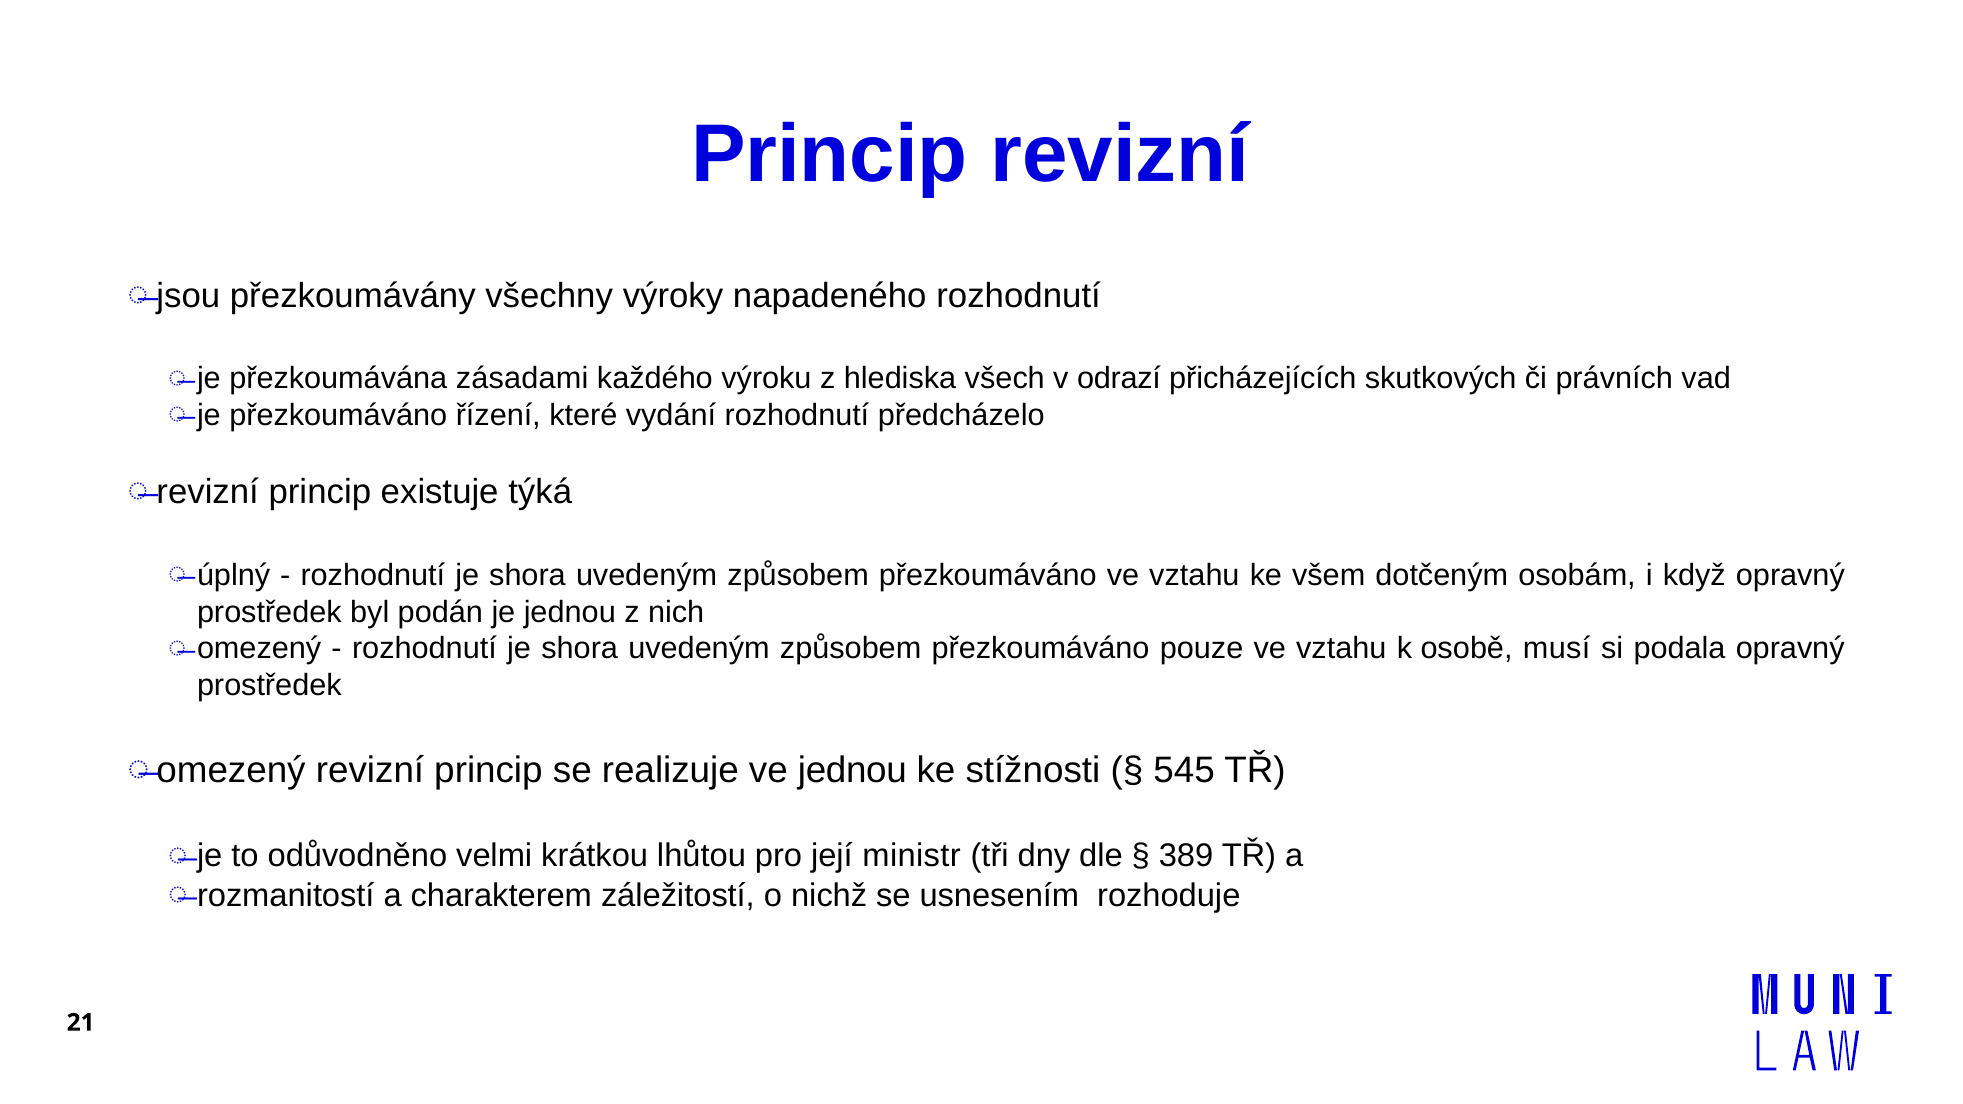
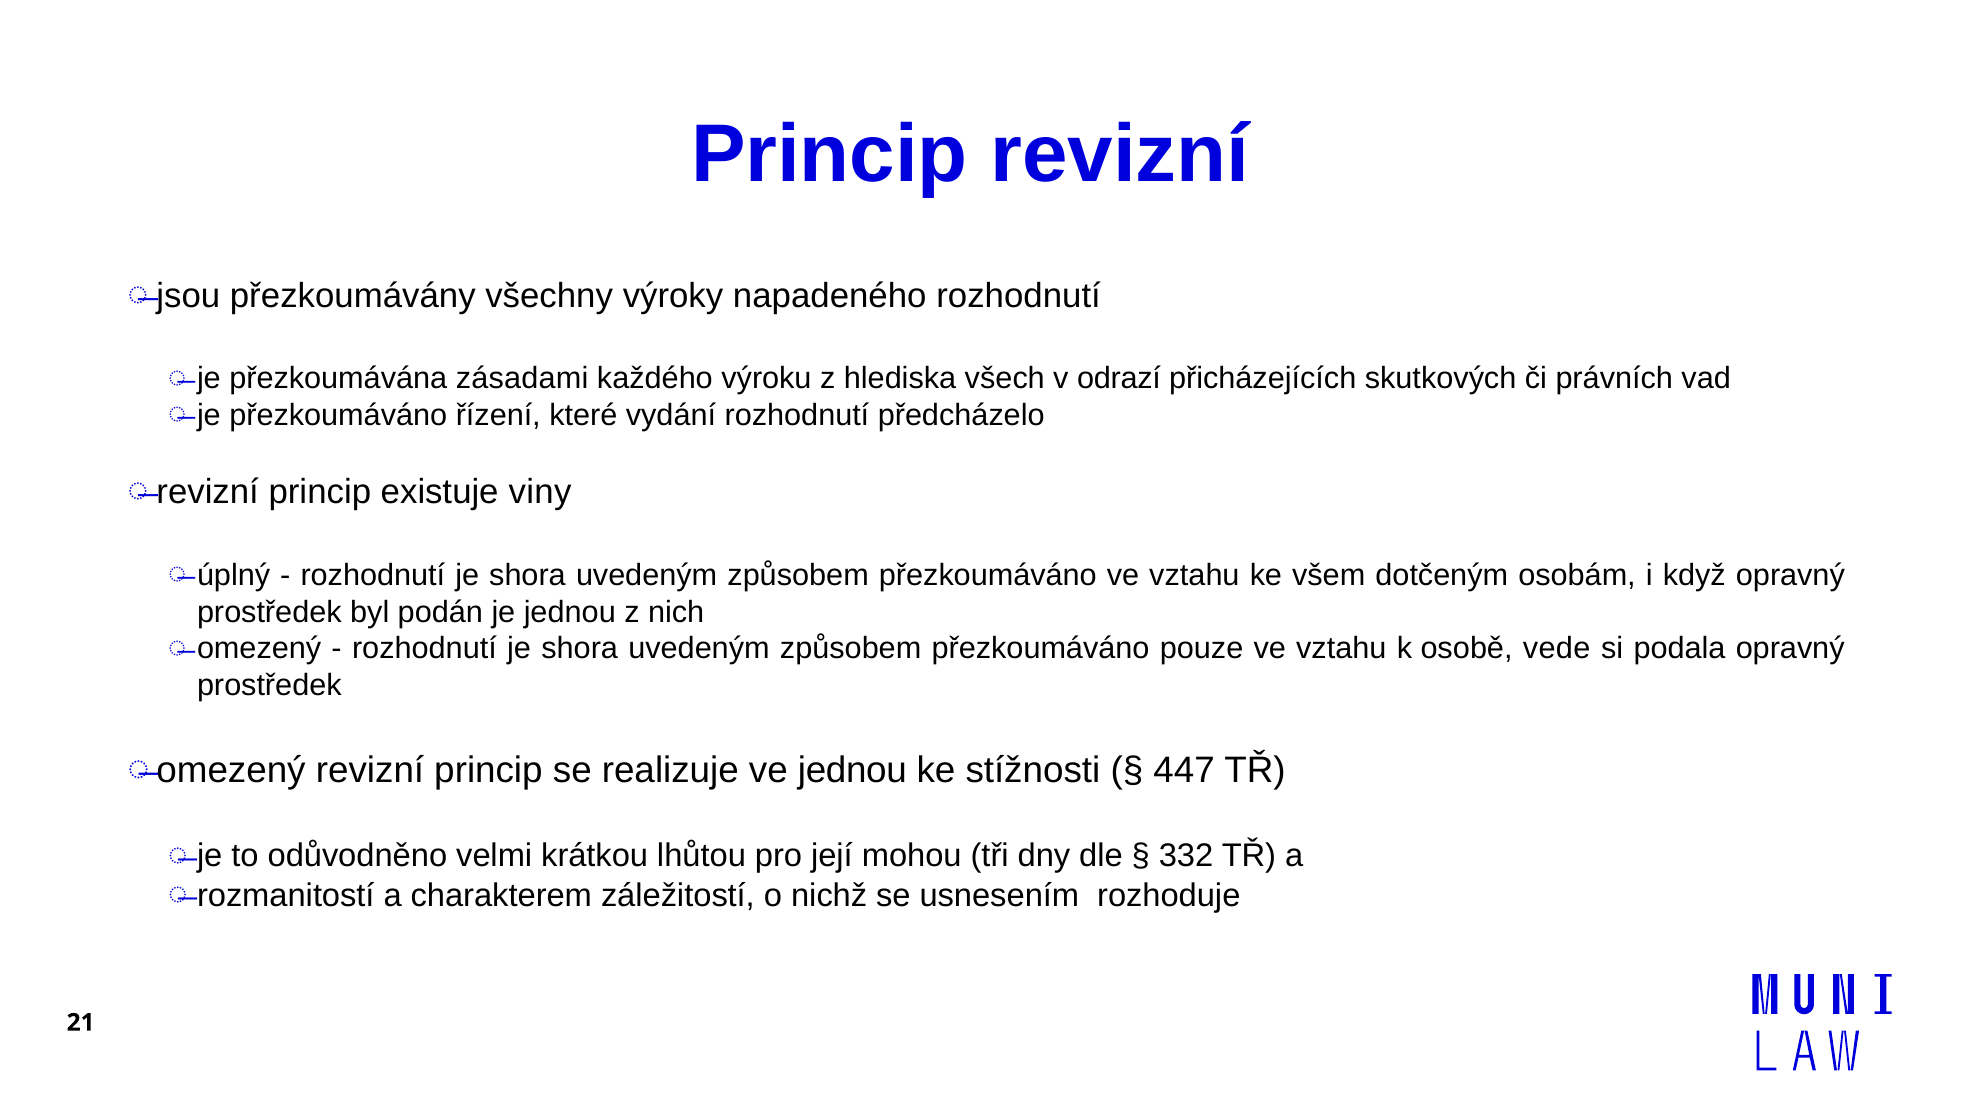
týká: týká -> viny (540, 492)
musí: musí -> vede (1557, 649)
545: 545 -> 447 (1184, 771)
ministr: ministr -> mohou (912, 856)
389: 389 -> 332 (1186, 856)
